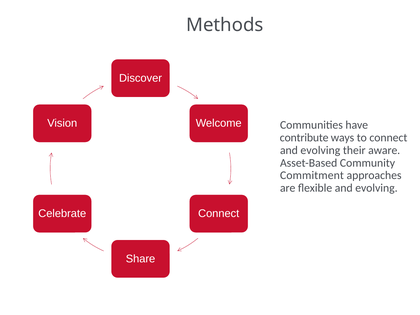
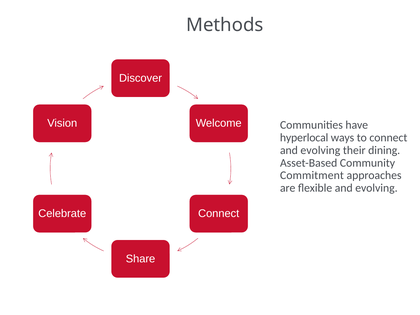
contribute: contribute -> hyperlocal (304, 138)
aware: aware -> dining (384, 150)
